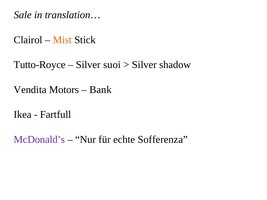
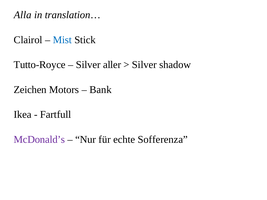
Sale: Sale -> Alla (23, 15)
Mist colour: orange -> blue (62, 40)
suoi: suoi -> aller (112, 65)
Vendita: Vendita -> Zeichen (30, 90)
